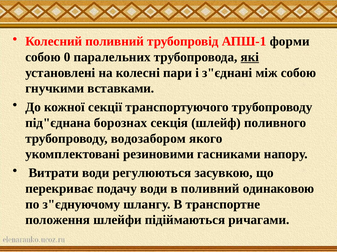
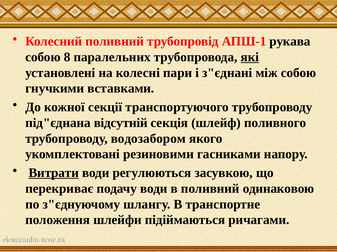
форми: форми -> рукава (290, 41)
0: 0 -> 8 (67, 57)
борознах: борознах -> відсутній (121, 123)
Витрати underline: none -> present (54, 173)
